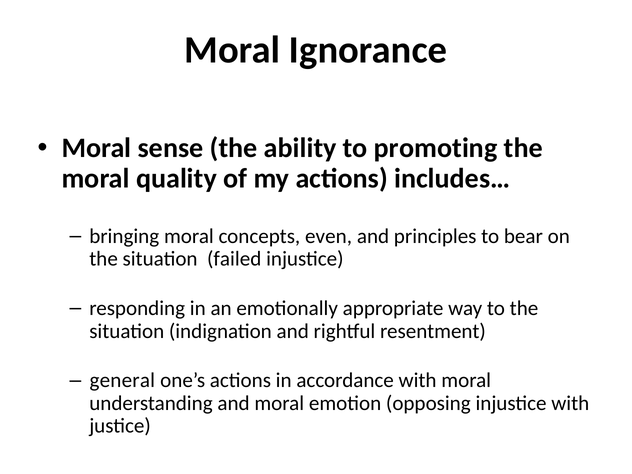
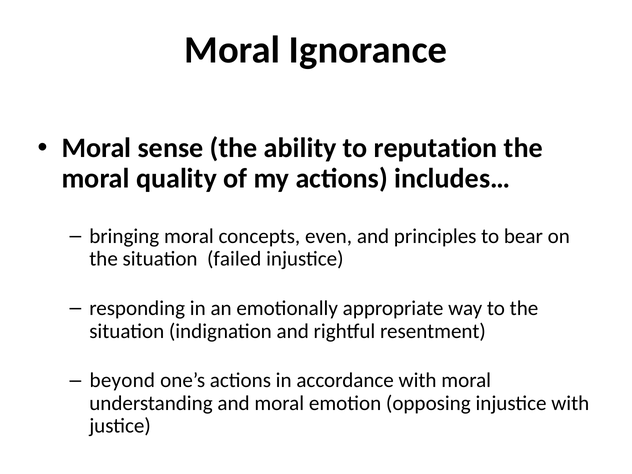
promoting: promoting -> reputation (436, 148)
general: general -> beyond (122, 381)
